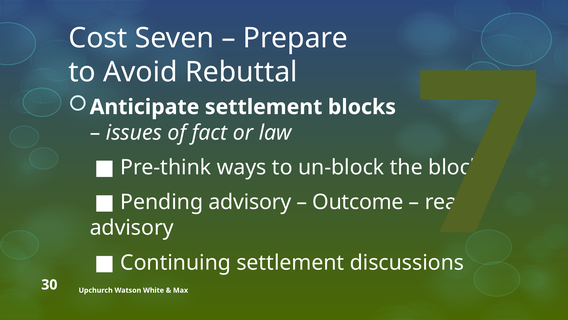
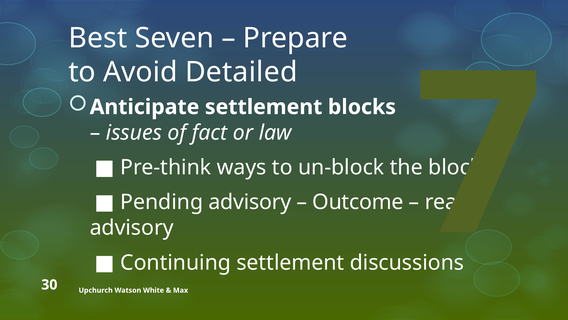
Cost: Cost -> Best (98, 38)
Rebuttal: Rebuttal -> Detailed (241, 72)
